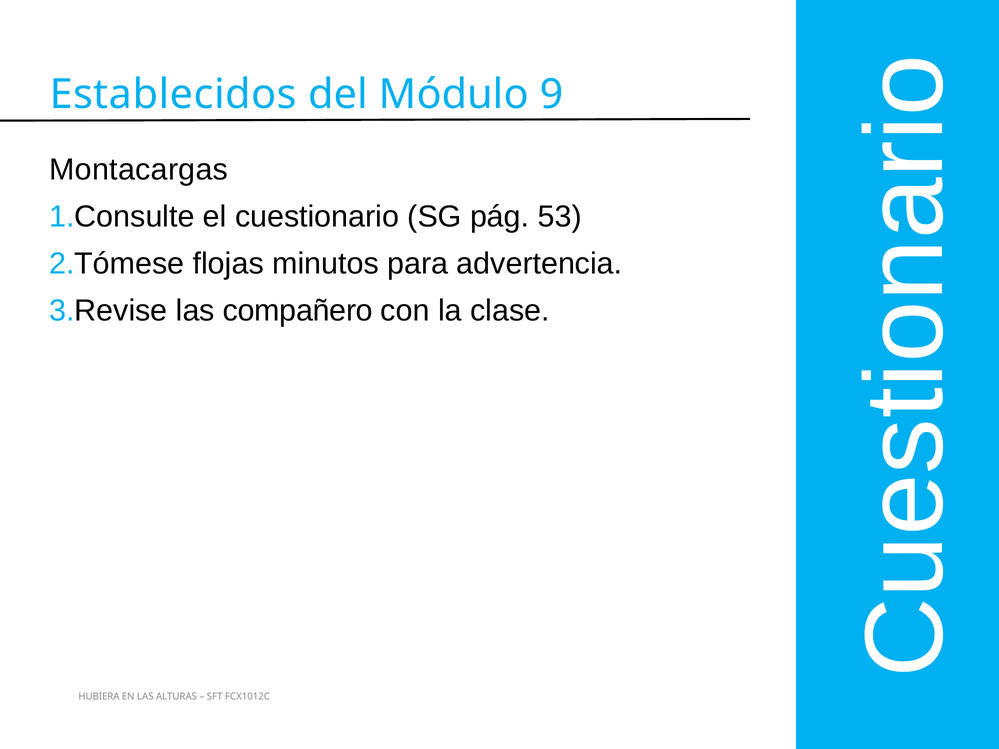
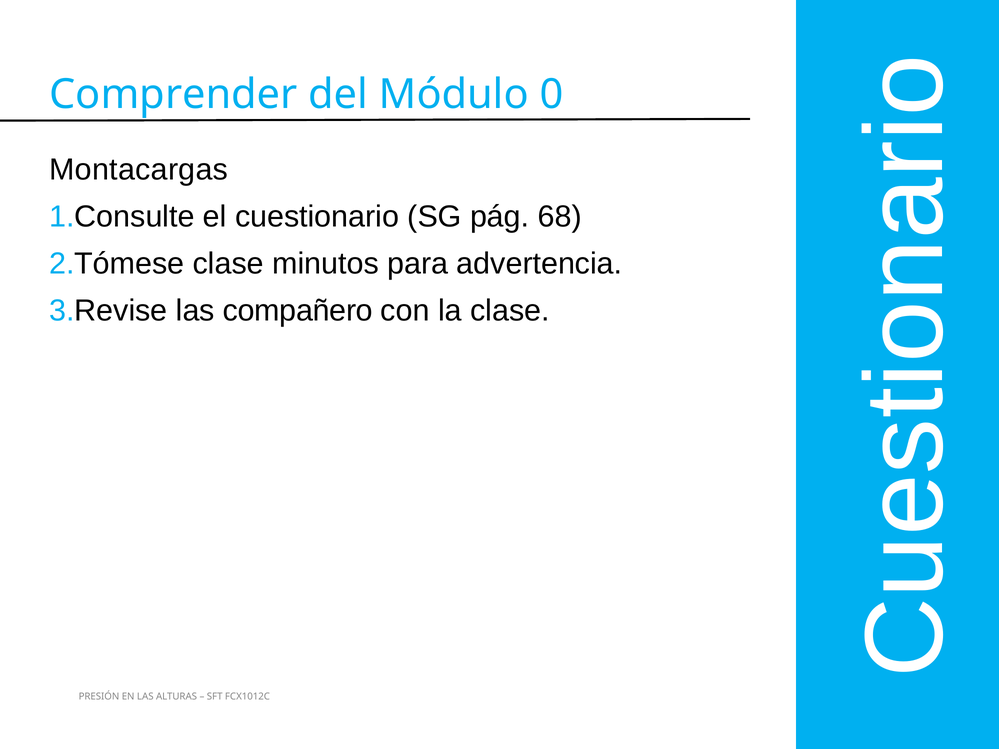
Establecidos: Establecidos -> Comprender (173, 95)
9: 9 -> 0 (552, 95)
53: 53 -> 68 (560, 217)
flojas: flojas -> clase (228, 264)
HUBIERA: HUBIERA -> PRESIÓN (99, 697)
